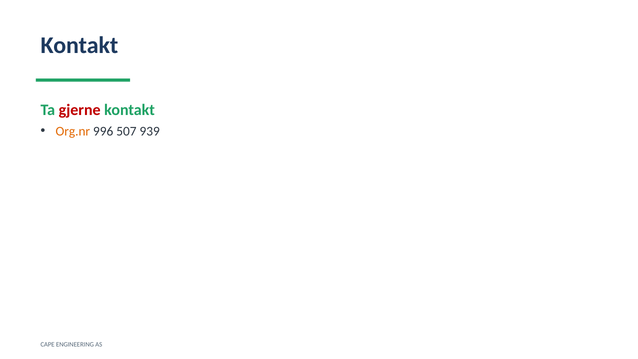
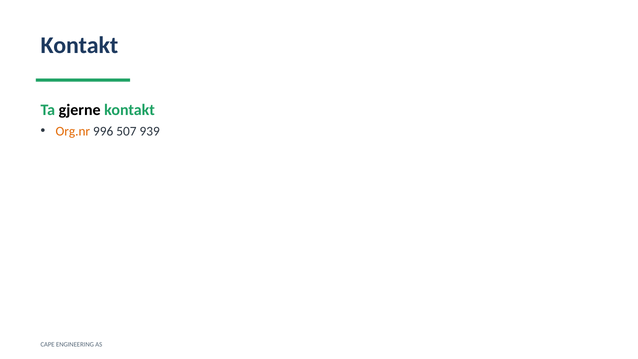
gjerne colour: red -> black (80, 110)
